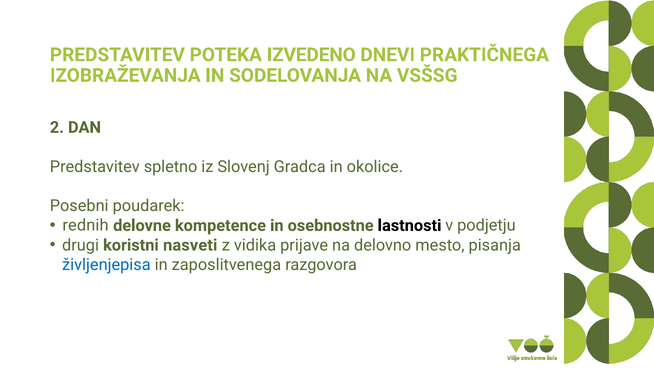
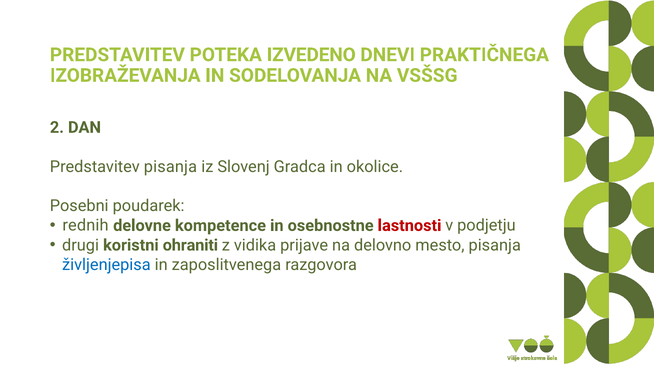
Predstavitev spletno: spletno -> pisanja (170, 167)
lastnosti colour: black -> red (410, 225)
nasveti: nasveti -> ohraniti (190, 245)
